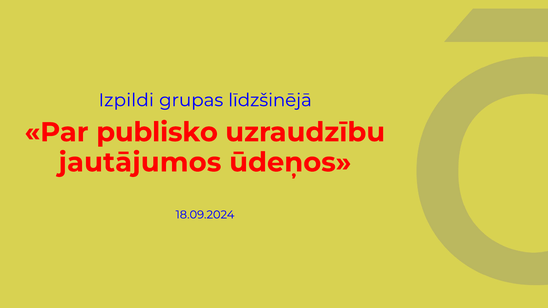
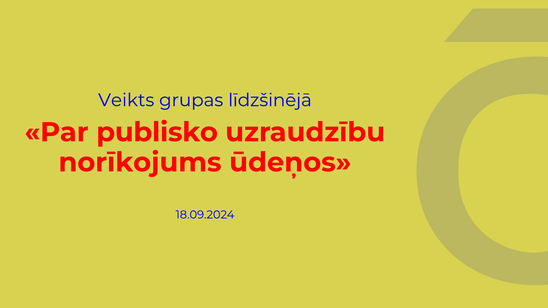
Izpildi: Izpildi -> Veikts (126, 100)
jautājumos: jautājumos -> norīkojums (140, 163)
